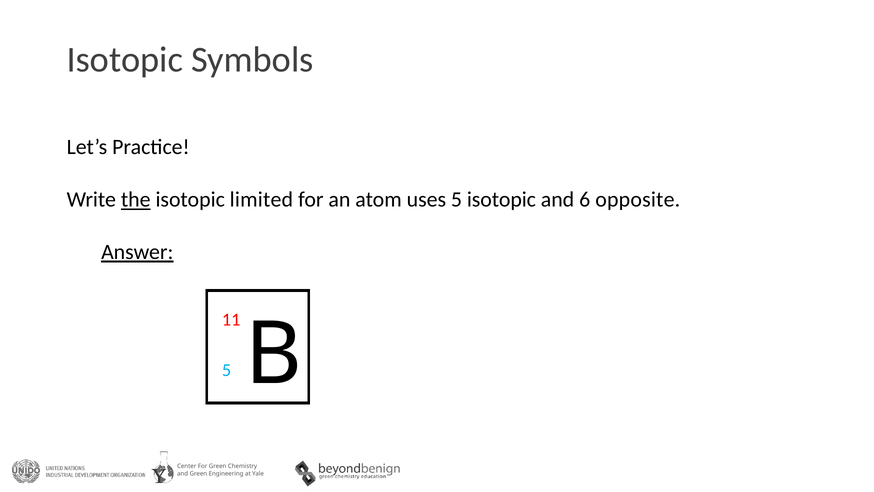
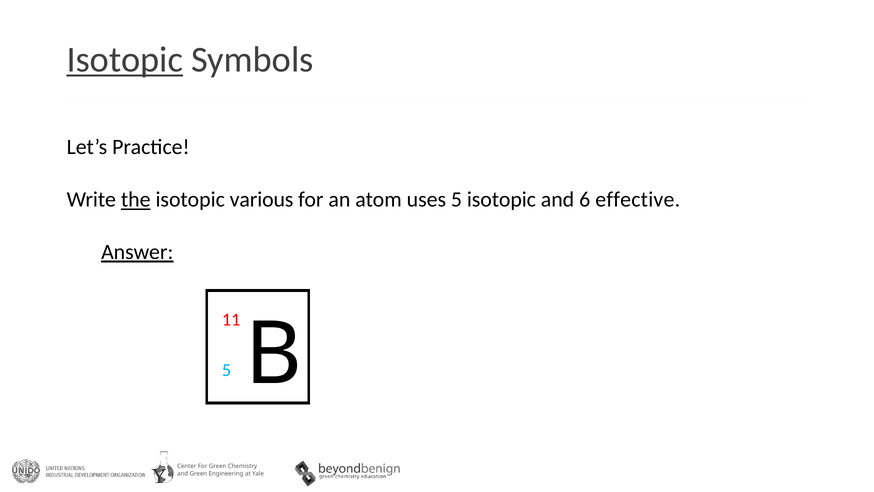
Isotopic underline: none -> present (125, 60)
limited: limited -> various (262, 200)
opposite: opposite -> effective (638, 200)
